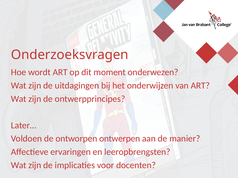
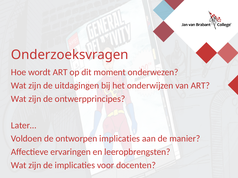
ontworpen ontwerpen: ontwerpen -> implicaties (120, 139)
